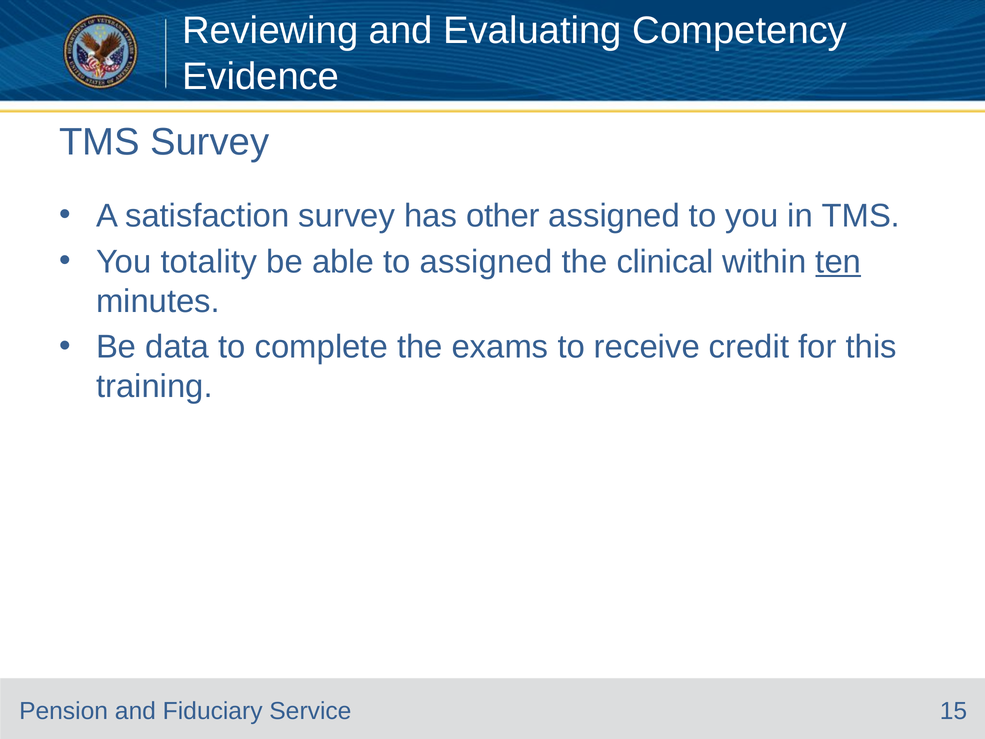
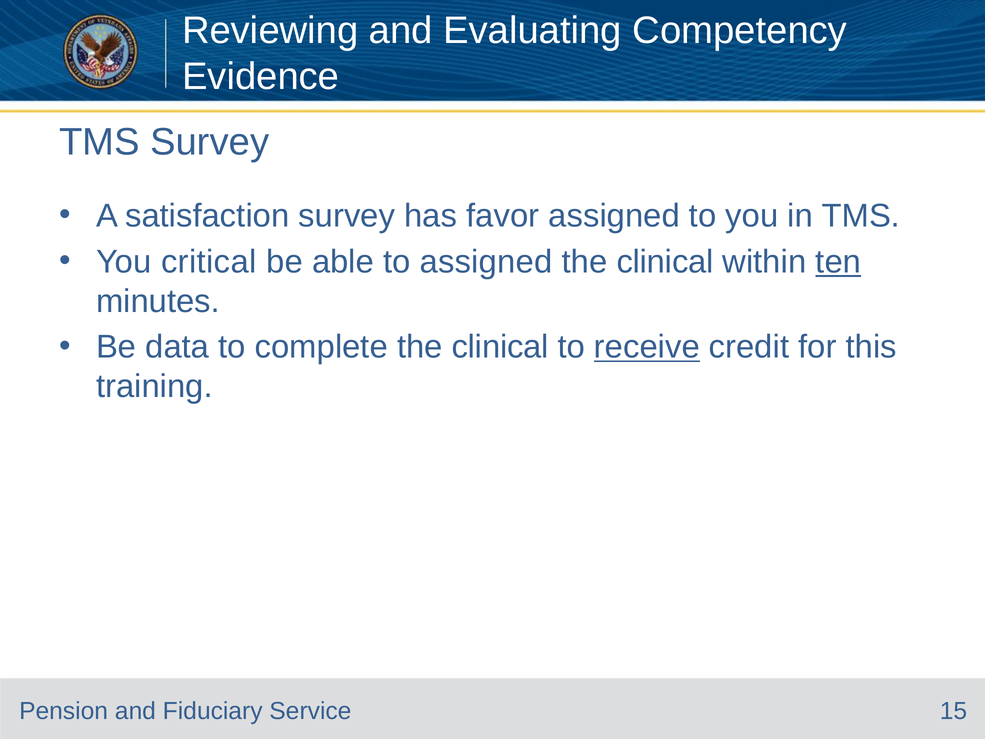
other: other -> favor (503, 216)
totality: totality -> critical (209, 262)
complete the exams: exams -> clinical (500, 347)
receive underline: none -> present (647, 347)
